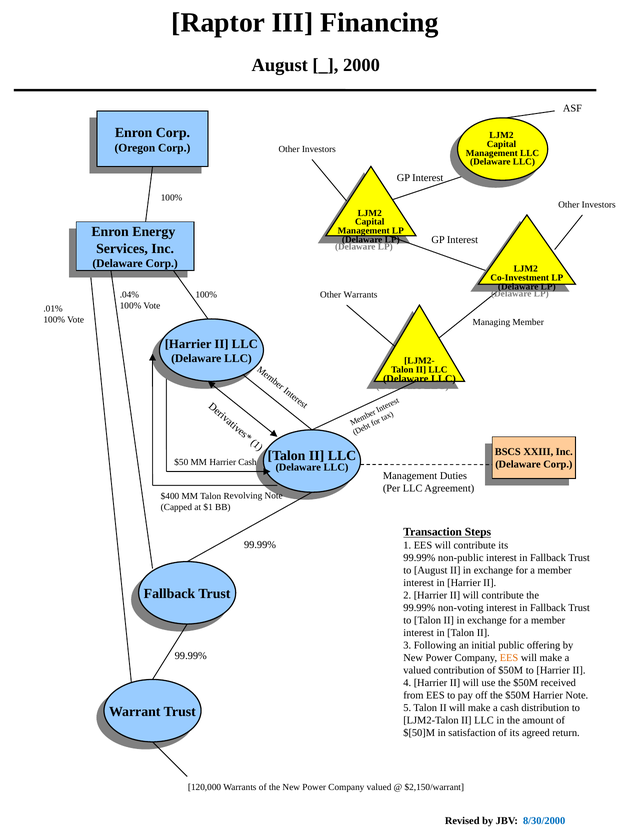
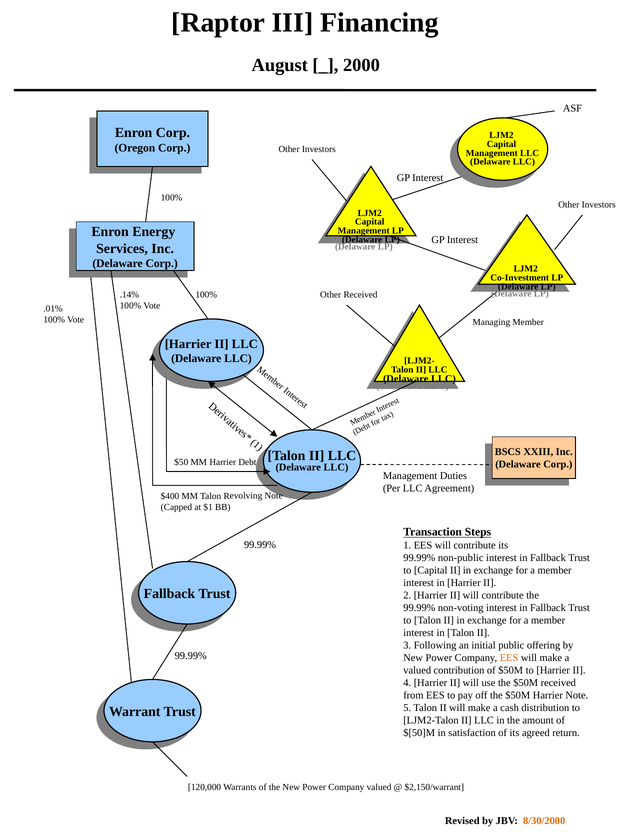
.04%: .04% -> .14% (129, 295)
Other Warrants: Warrants -> Received (360, 295)
Harrier Cash: Cash -> Debt (247, 462)
to August: August -> Capital (431, 570)
8/30/2000 colour: blue -> orange (544, 821)
